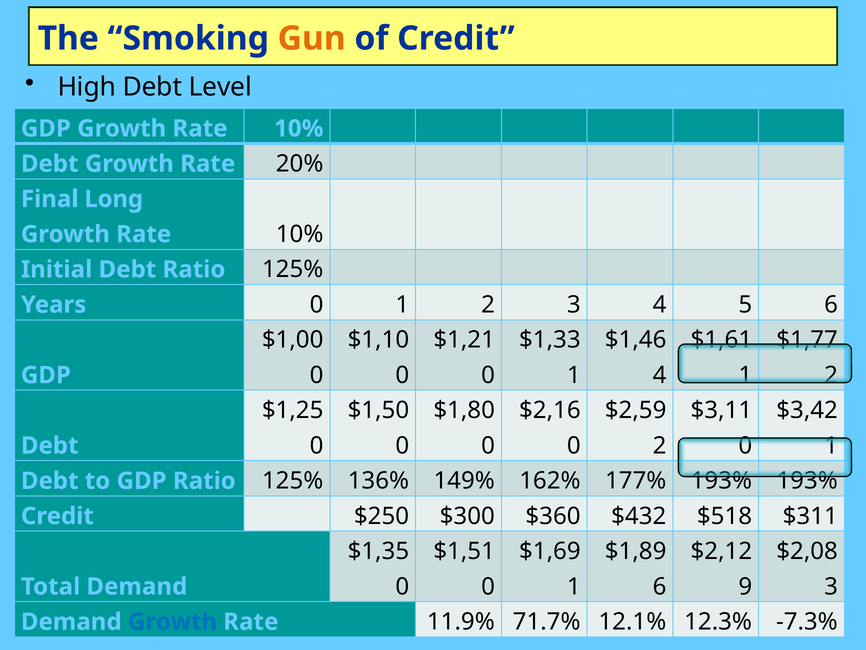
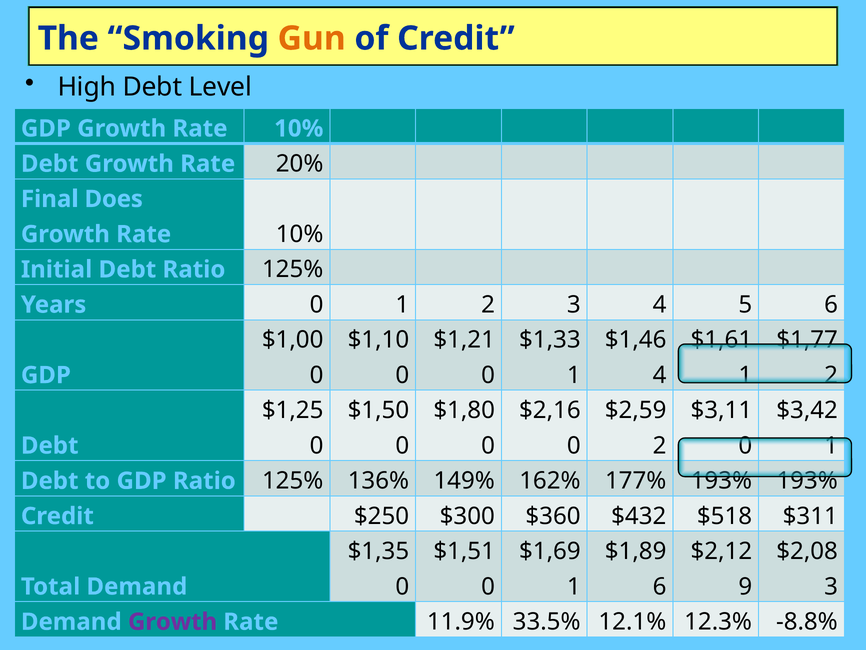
Long: Long -> Does (114, 199)
Growth colour: blue -> purple (173, 621)
71.7%: 71.7% -> 33.5% (547, 621)
-7.3%: -7.3% -> -8.8% (807, 621)
